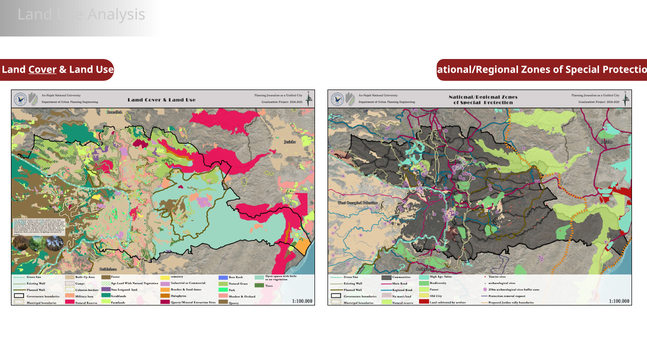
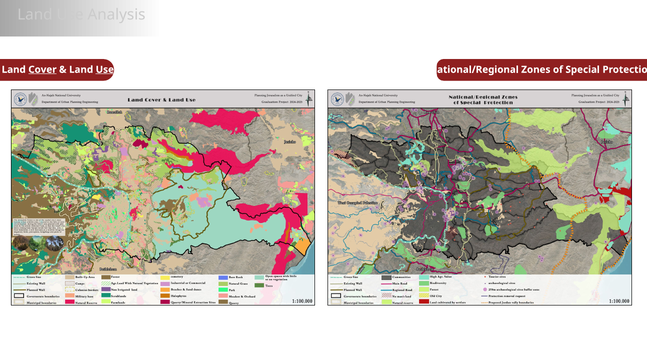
Use underline: none -> present (105, 70)
